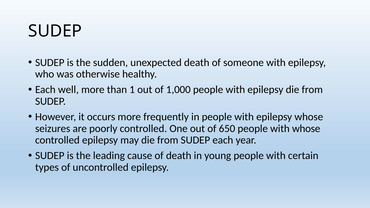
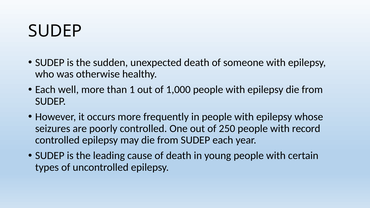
650: 650 -> 250 (227, 129)
with whose: whose -> record (306, 129)
